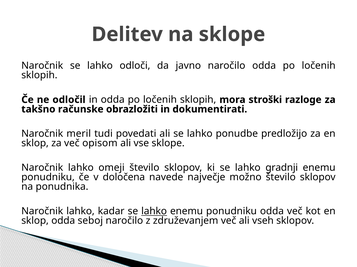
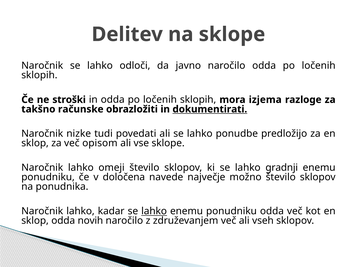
odločil: odločil -> stroški (69, 100)
stroški: stroški -> izjema (265, 100)
dokumentirati underline: none -> present (210, 109)
meril: meril -> nizke (79, 134)
seboj: seboj -> novih (90, 221)
